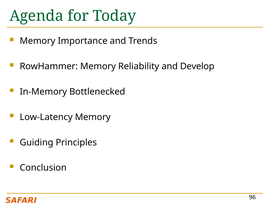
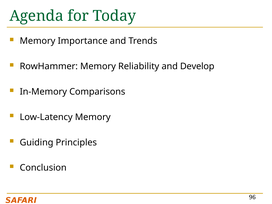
Bottlenecked: Bottlenecked -> Comparisons (97, 92)
